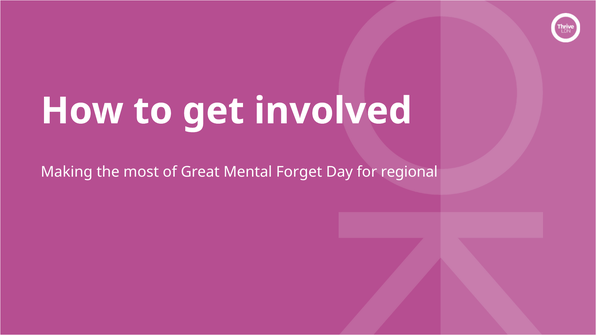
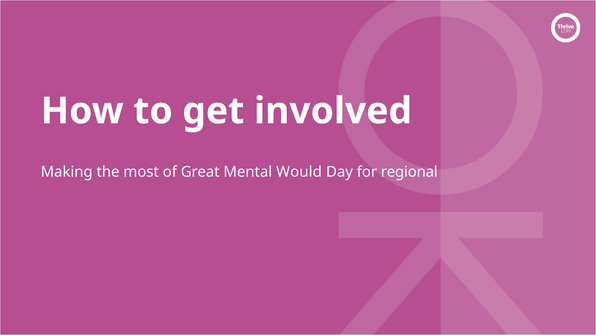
Forget: Forget -> Would (299, 172)
